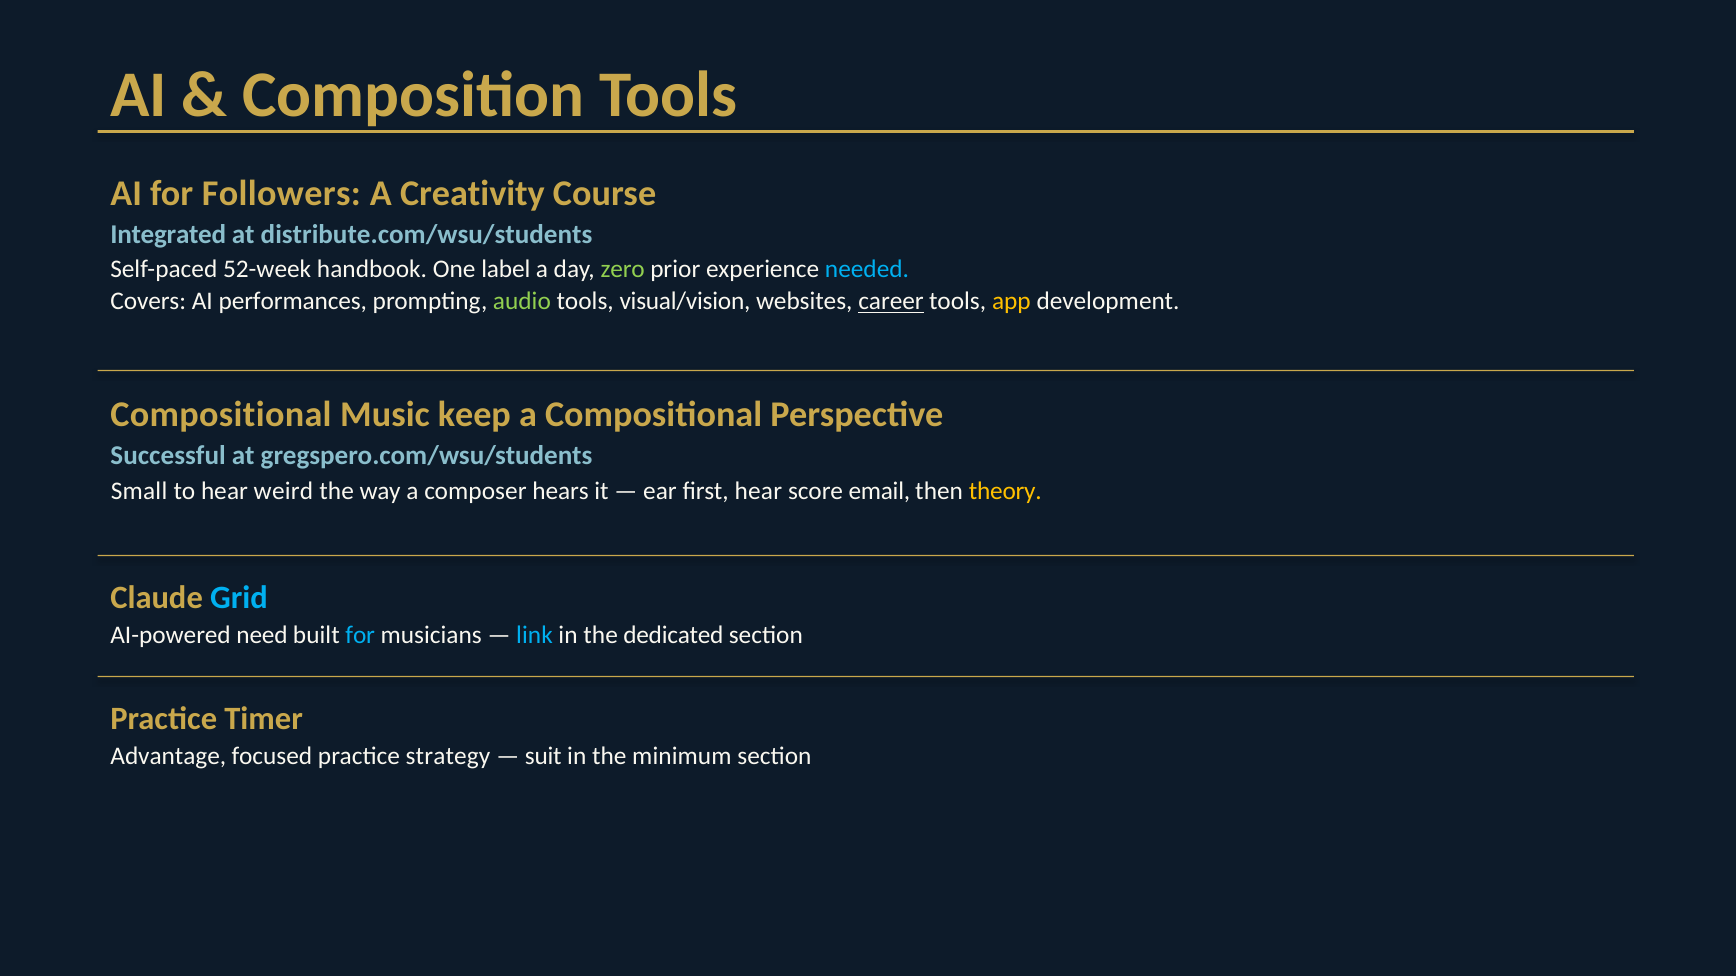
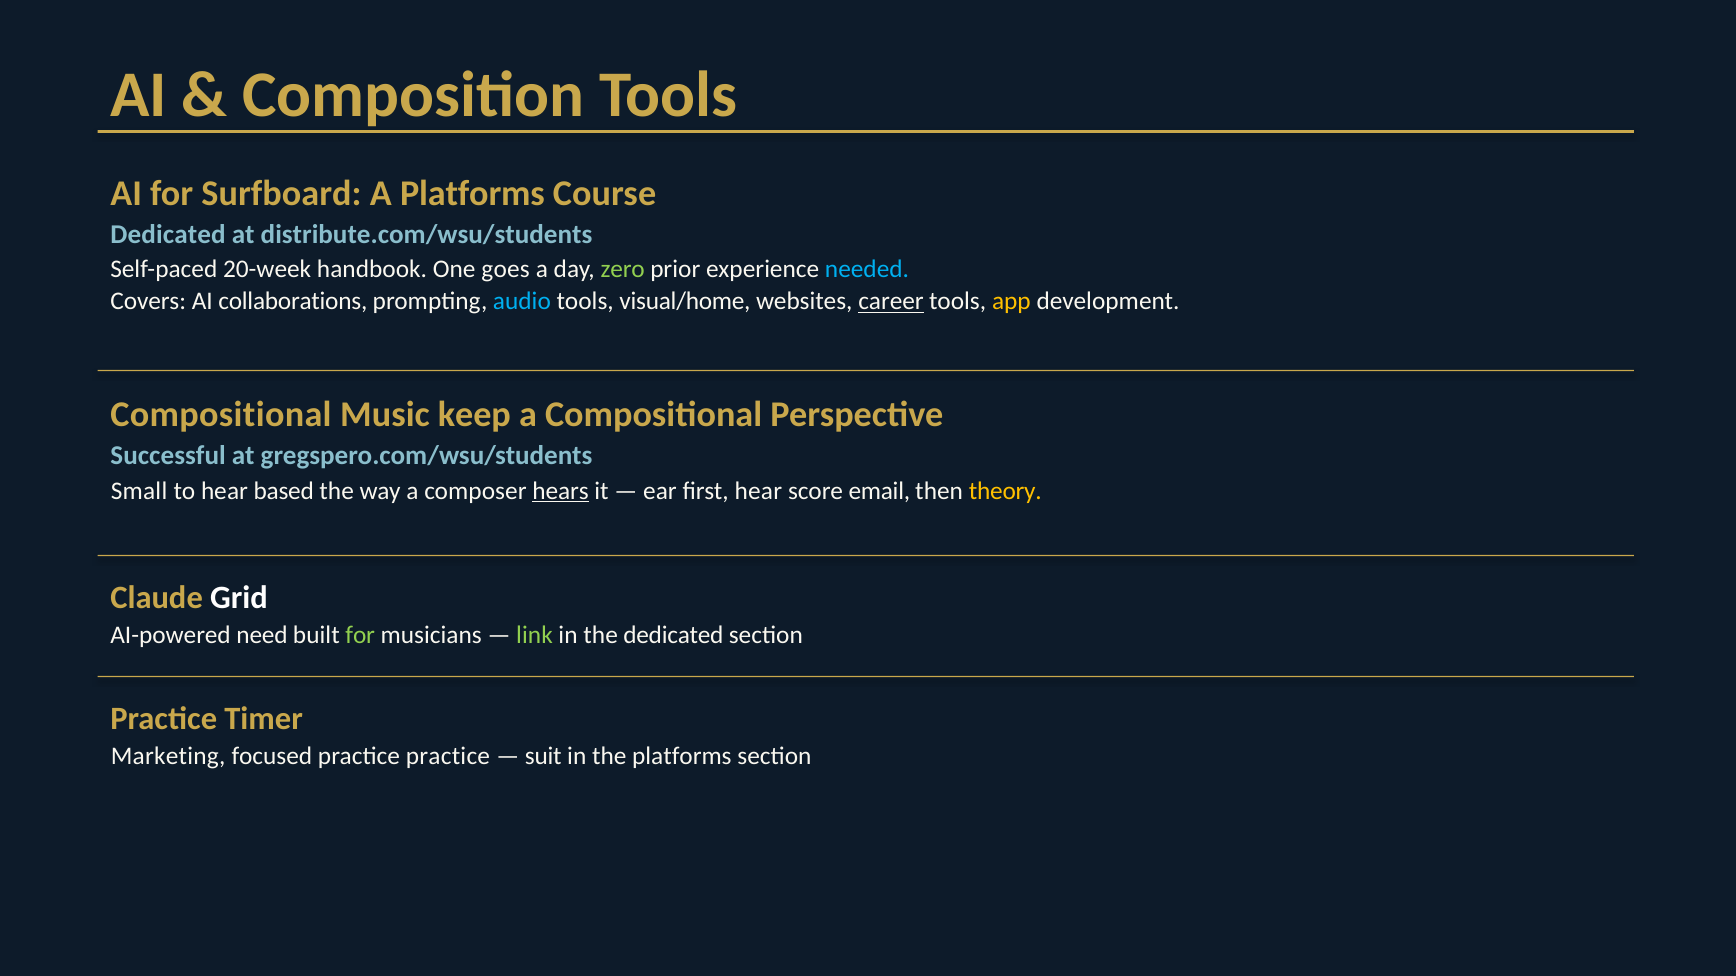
Followers: Followers -> Surfboard (282, 193)
A Creativity: Creativity -> Platforms (472, 193)
Integrated: Integrated -> Dedicated (168, 234)
52-week: 52-week -> 20-week (267, 269)
label: label -> goes (506, 269)
performances: performances -> collaborations (293, 302)
audio colour: light green -> light blue (522, 302)
visual/vision: visual/vision -> visual/home (685, 302)
weird: weird -> based (284, 491)
hears underline: none -> present (561, 491)
Grid colour: light blue -> white (239, 598)
for colour: light blue -> light green (360, 636)
link colour: light blue -> light green (535, 636)
Advantage: Advantage -> Marketing (168, 757)
practice strategy: strategy -> practice (448, 757)
the minimum: minimum -> platforms (682, 757)
